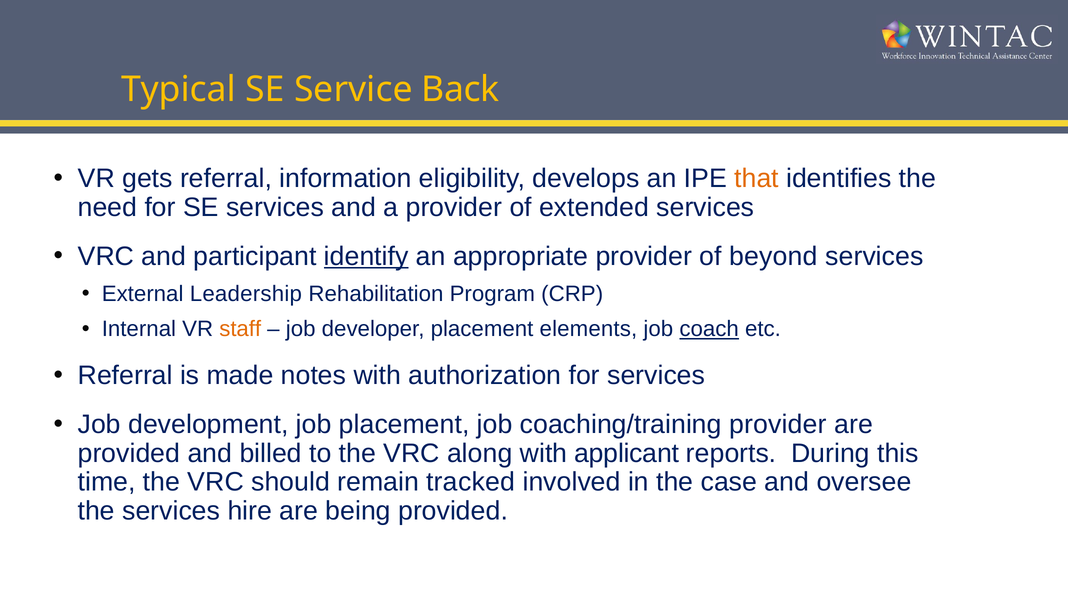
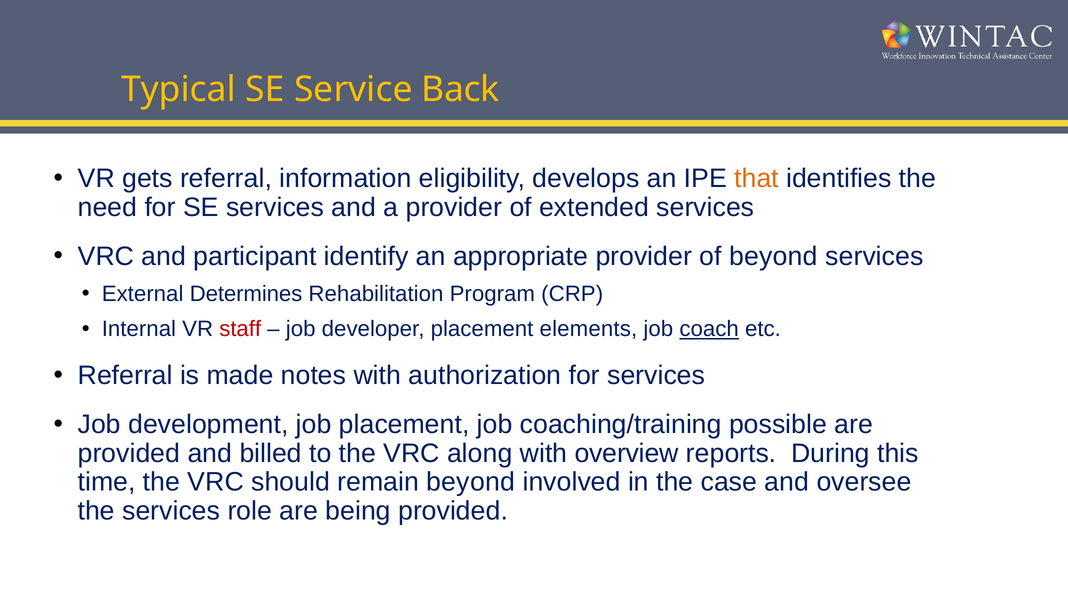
identify underline: present -> none (366, 256)
Leadership: Leadership -> Determines (246, 294)
staff colour: orange -> red (240, 329)
coaching/training provider: provider -> possible (778, 424)
applicant: applicant -> overview (627, 453)
remain tracked: tracked -> beyond (471, 482)
hire: hire -> role (250, 511)
